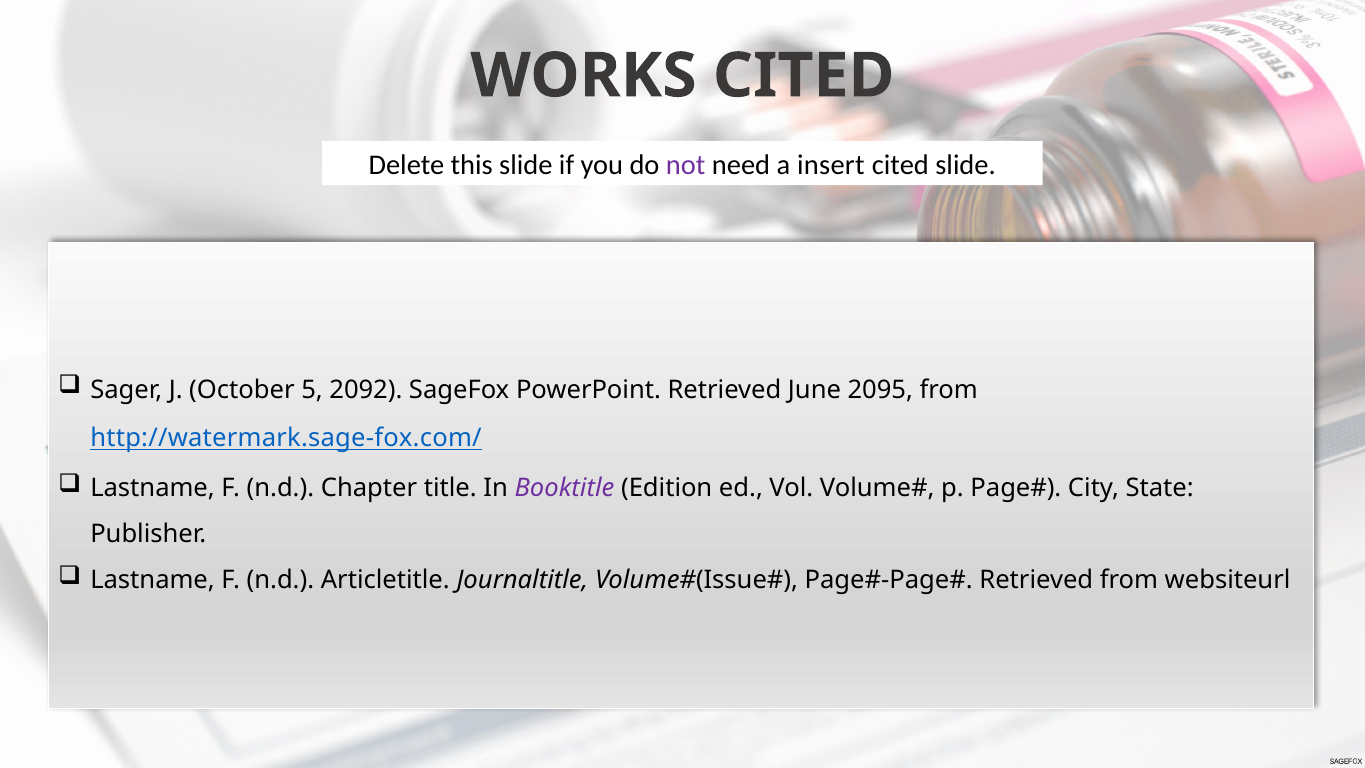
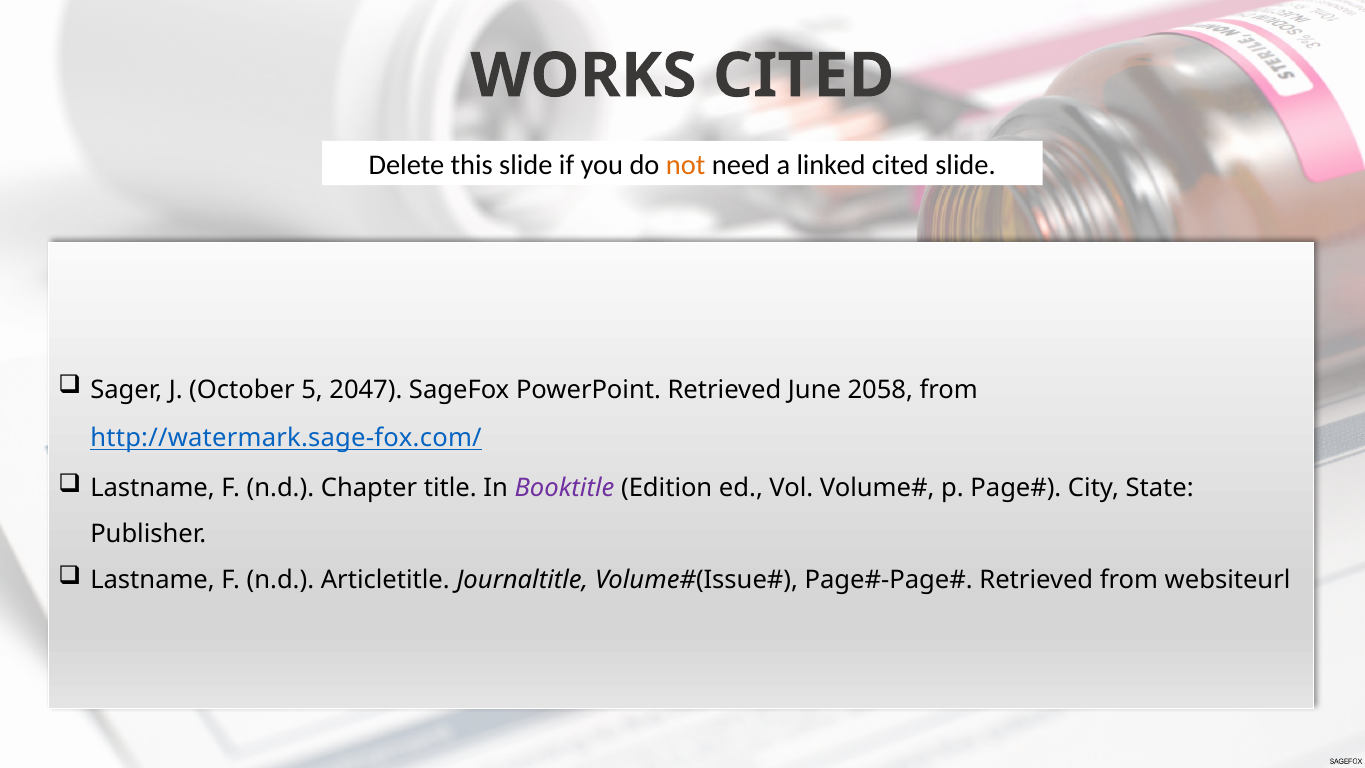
not colour: purple -> orange (686, 165)
insert: insert -> linked (831, 165)
2092: 2092 -> 2047 (366, 390)
2095: 2095 -> 2058 (880, 390)
